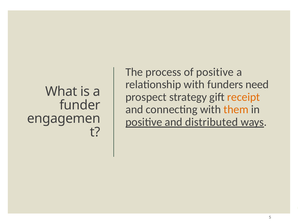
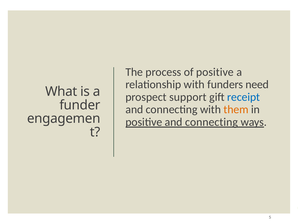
strategy: strategy -> support (188, 97)
receipt colour: orange -> blue (244, 97)
positive and distributed: distributed -> connecting (212, 122)
